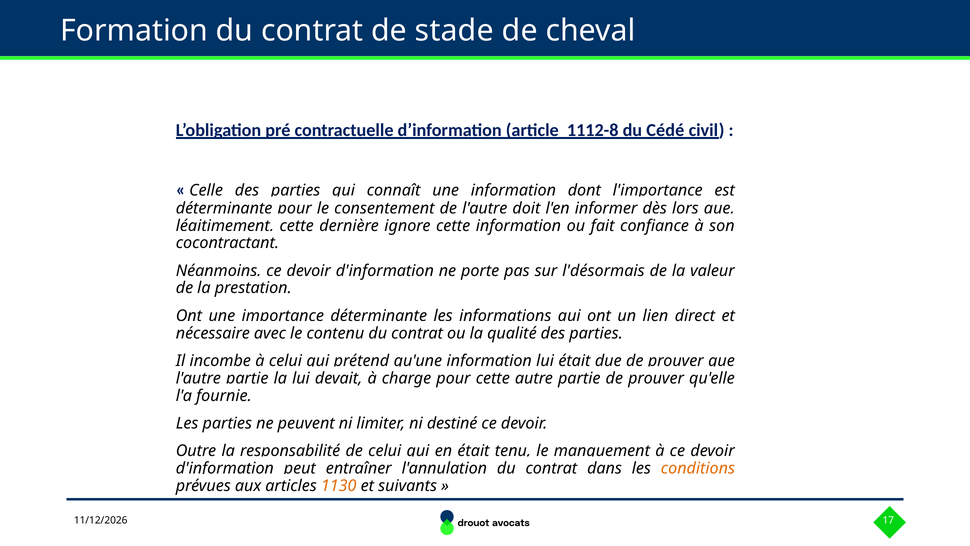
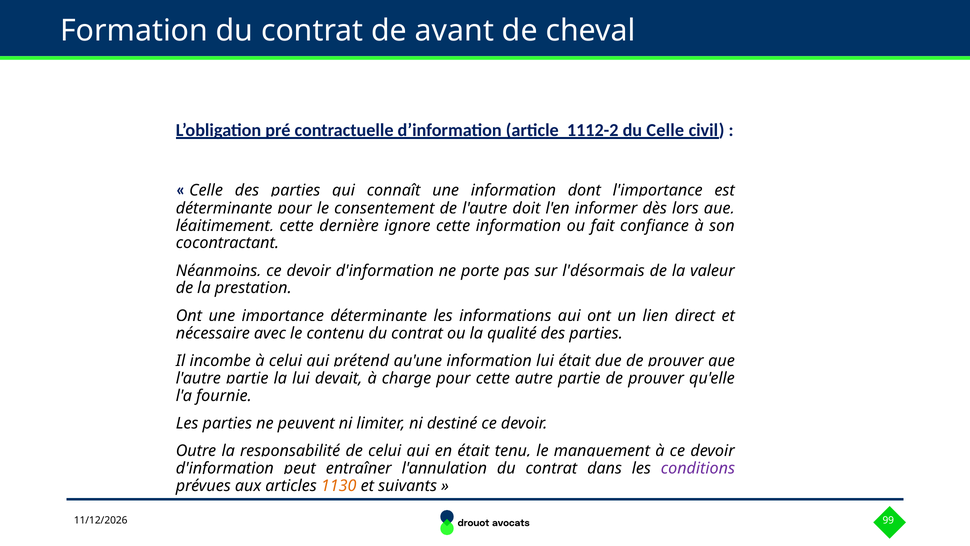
stade: stade -> avant (454, 31)
1112-8: 1112-8 -> 1112-2 (593, 130)
du Cédé: Cédé -> Celle (665, 130)
conditions colour: orange -> purple (698, 468)
17: 17 -> 99 (888, 520)
